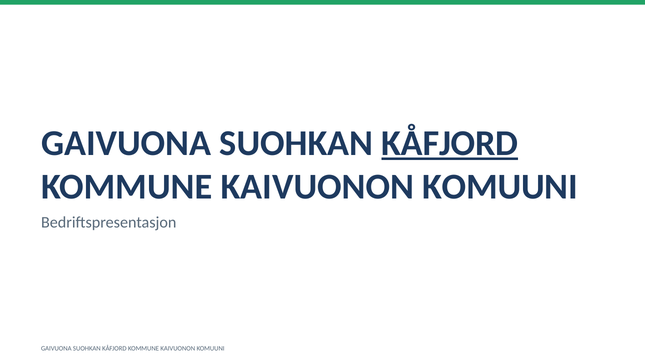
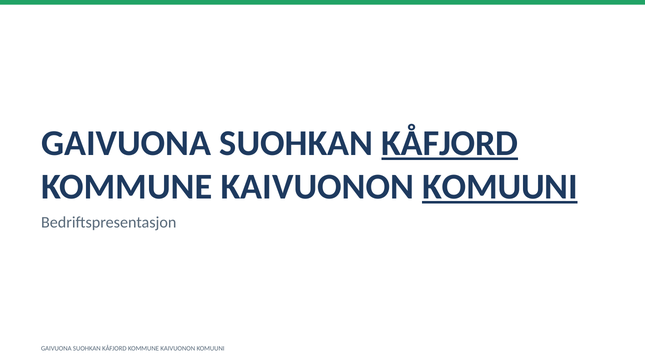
KOMUUNI underline: none -> present (500, 187)
